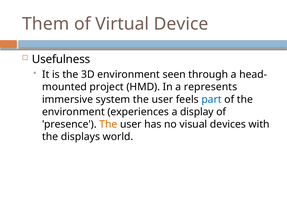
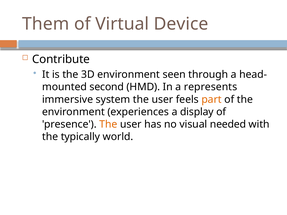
Usefulness: Usefulness -> Contribute (61, 59)
project: project -> second (107, 87)
part colour: blue -> orange (212, 100)
devices: devices -> needed (228, 124)
displays: displays -> typically (80, 137)
